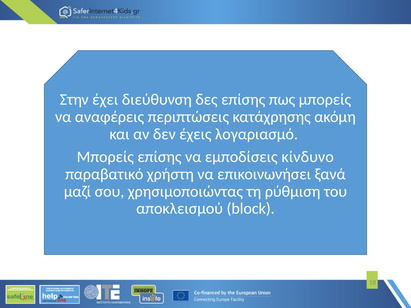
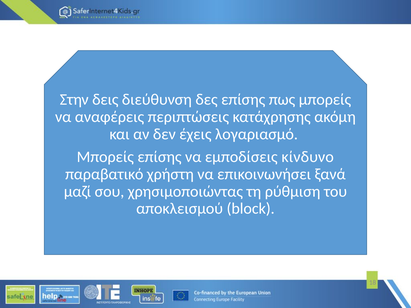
έχει: έχει -> δεις (105, 100)
